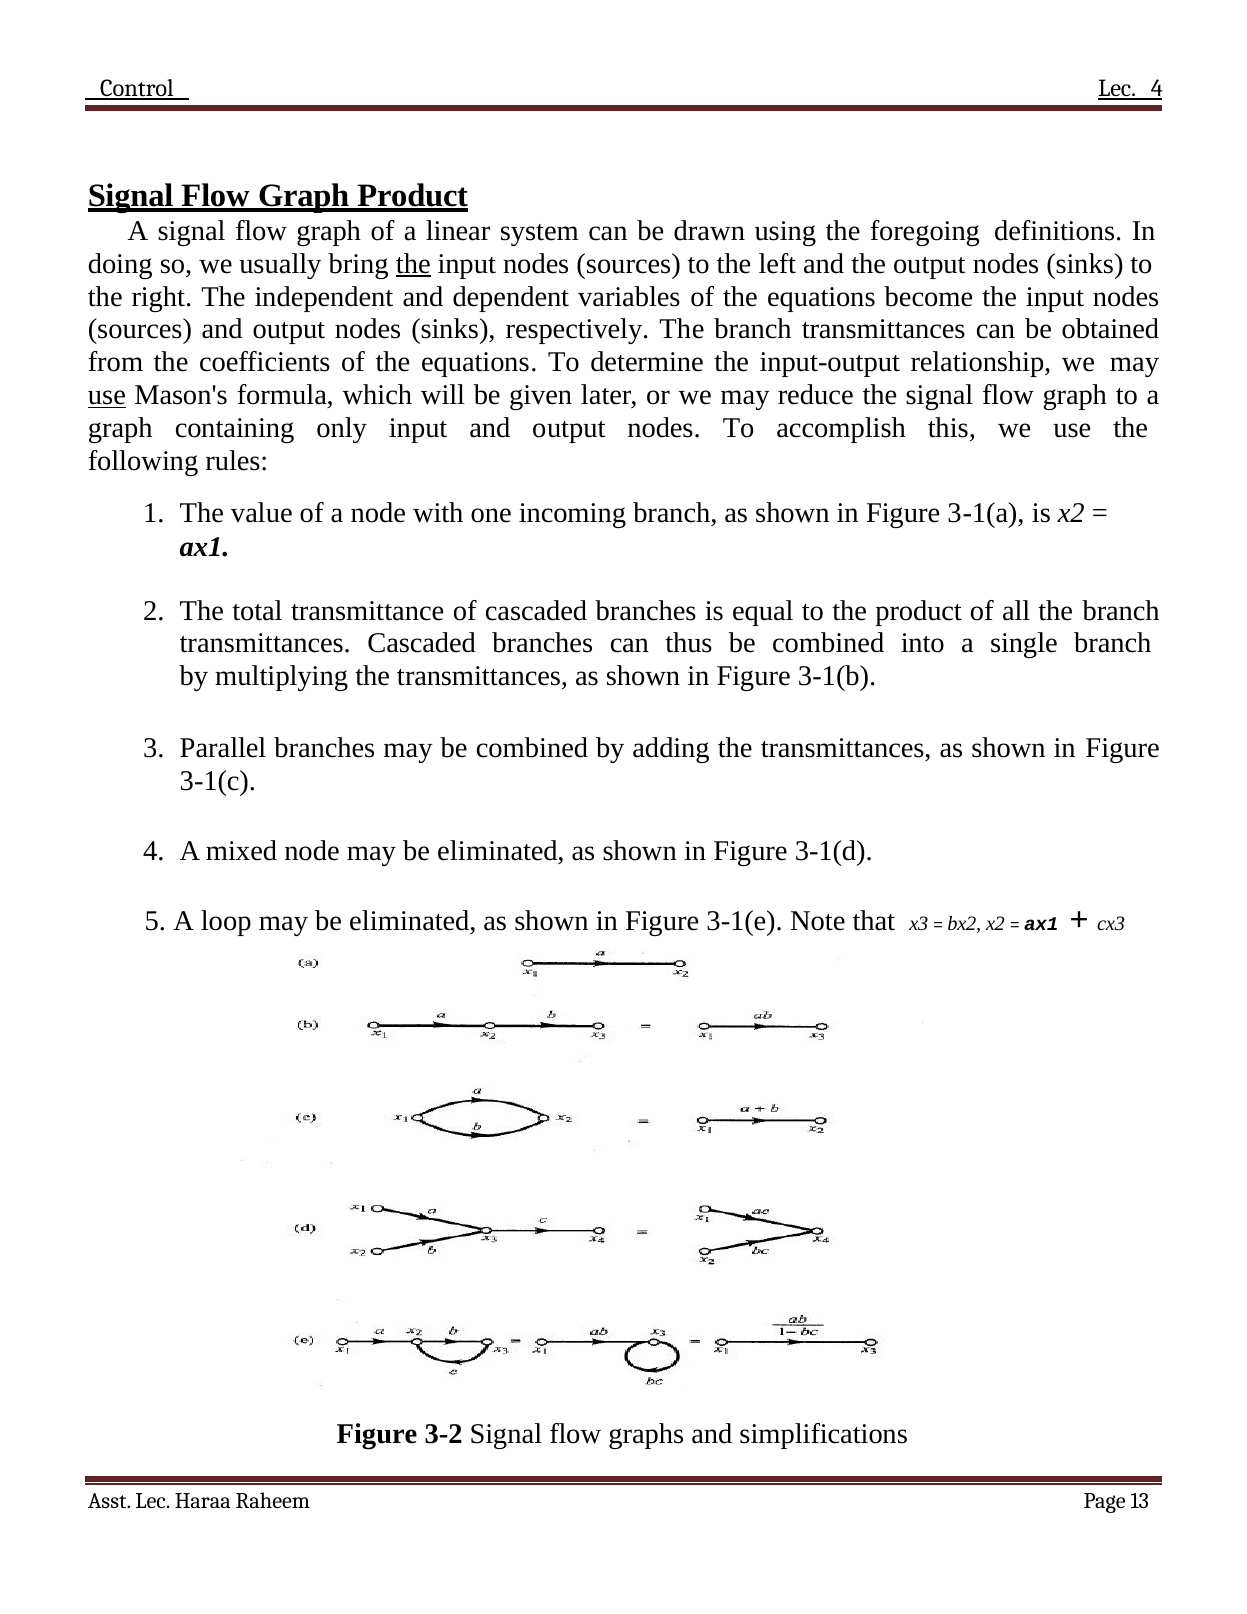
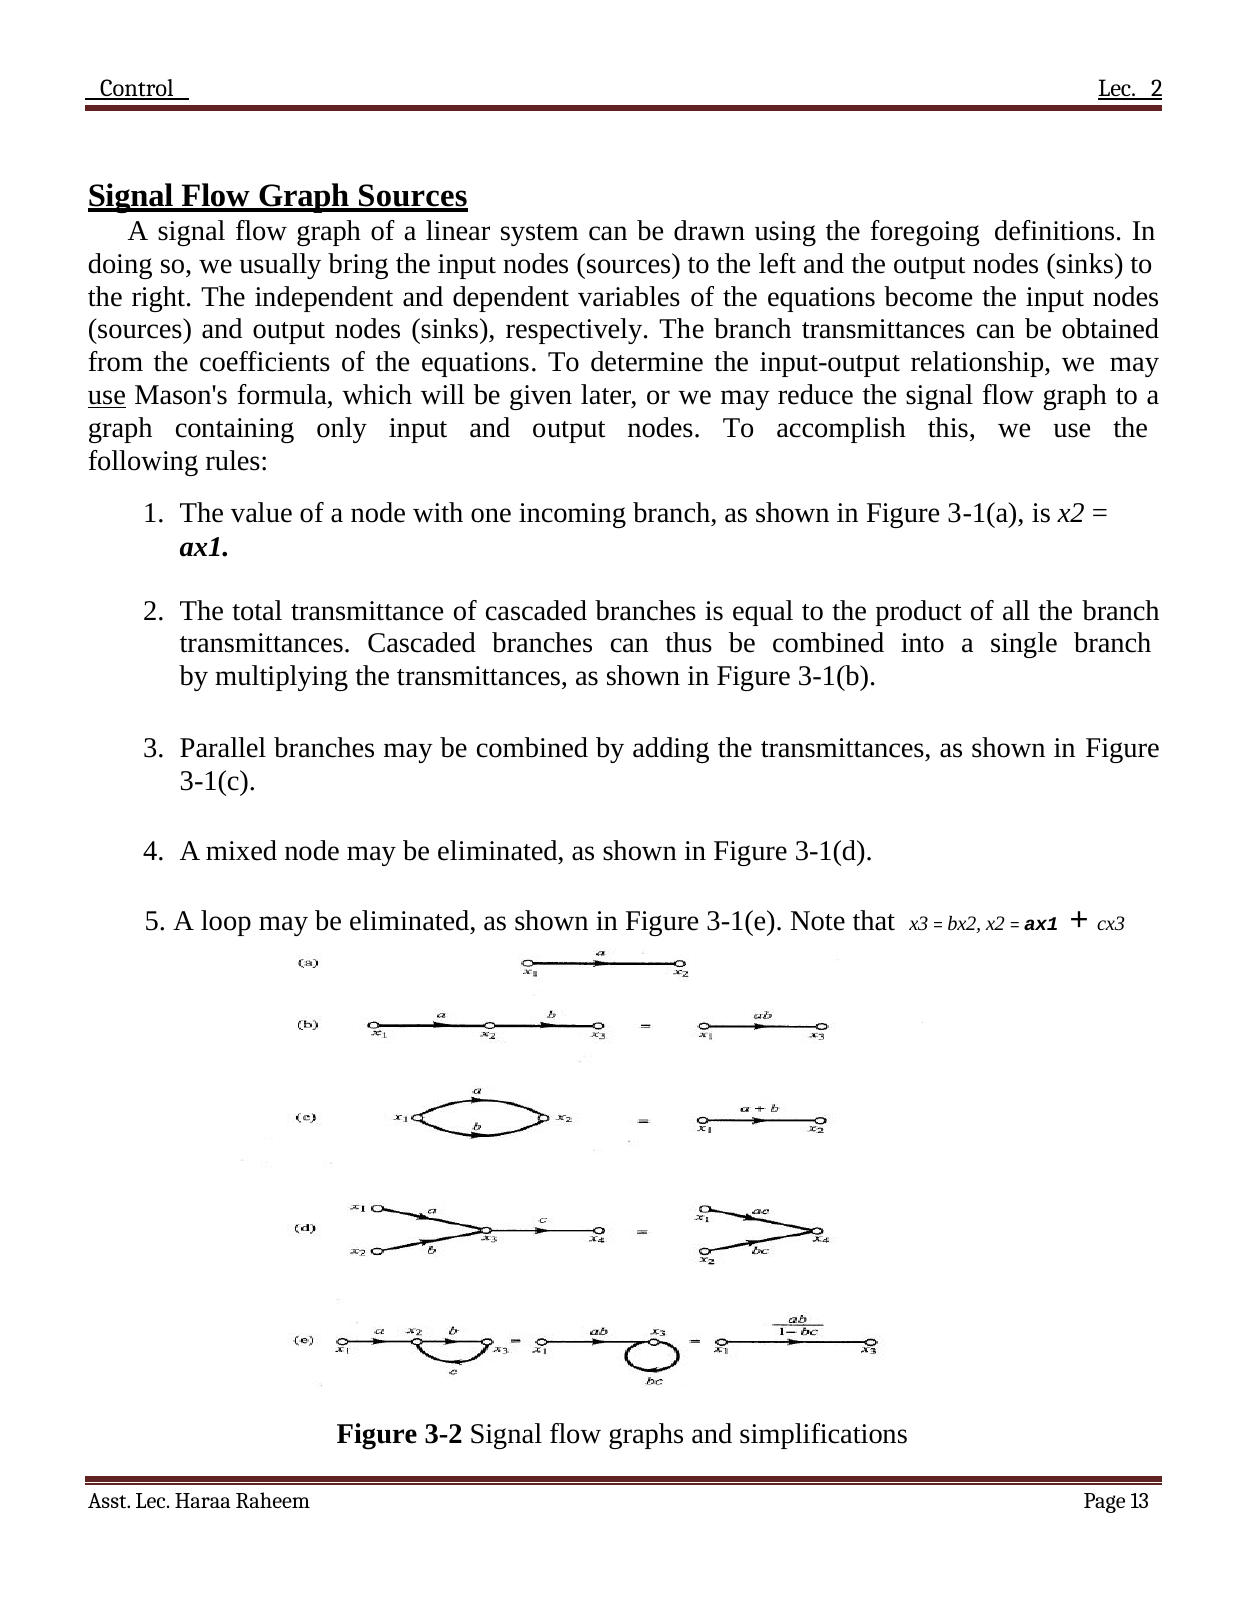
Lec 4: 4 -> 2 (1157, 89)
Graph Product: Product -> Sources (412, 196)
the underline: present -> none (413, 264)
